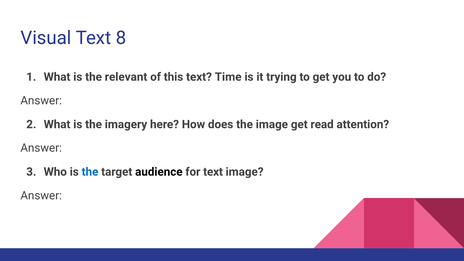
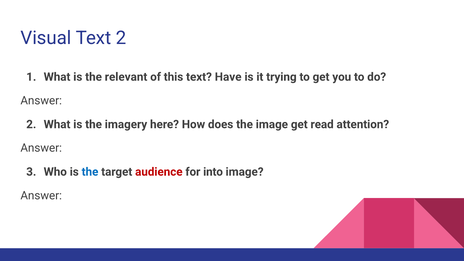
Text 8: 8 -> 2 (121, 38)
Time: Time -> Have (228, 77)
audience colour: black -> red (159, 172)
for text: text -> into (213, 172)
